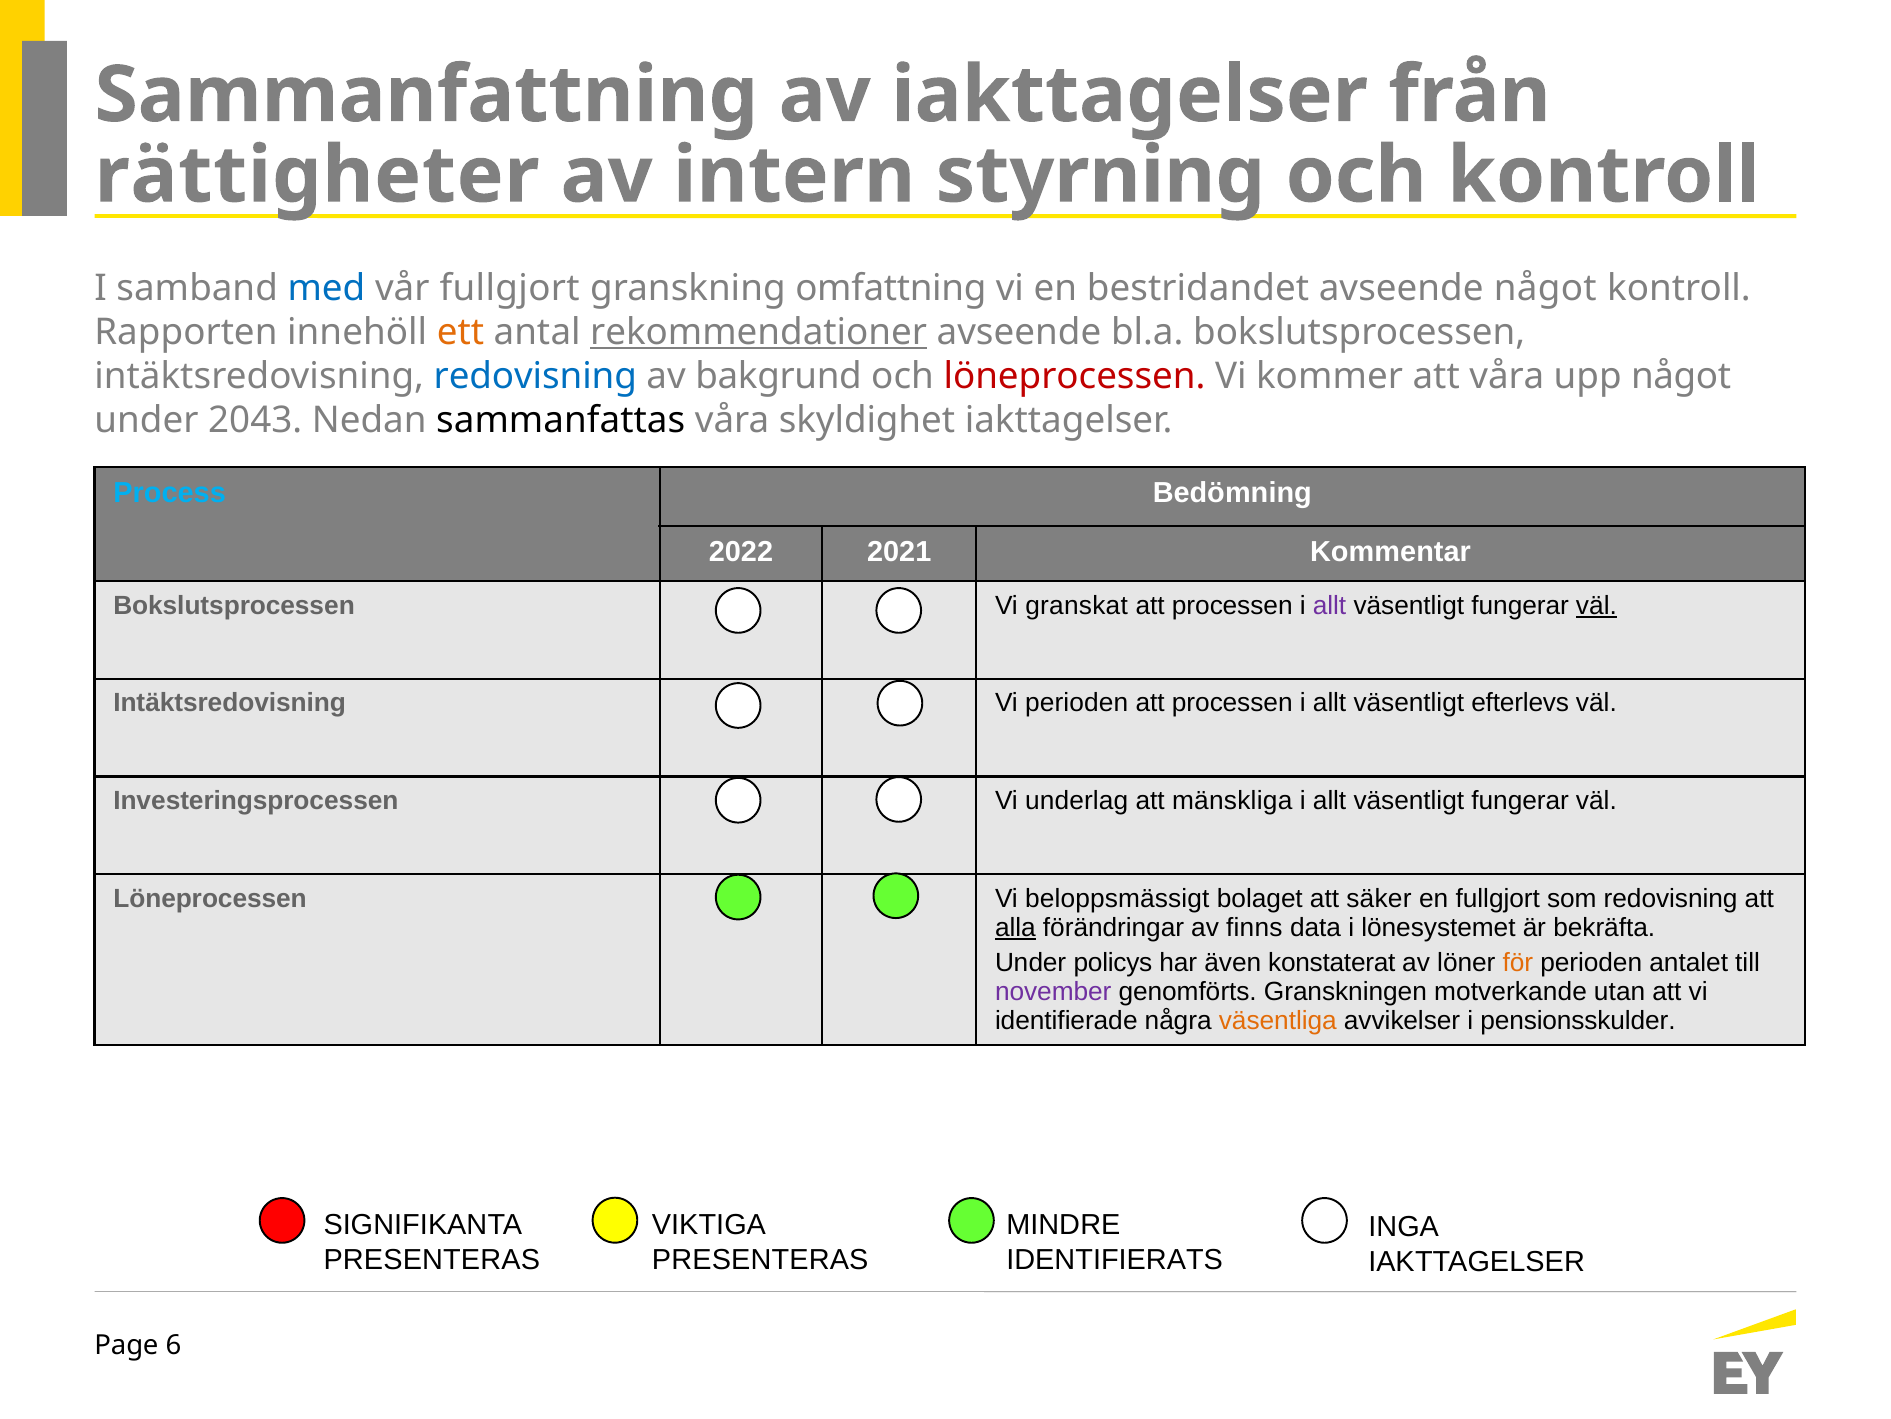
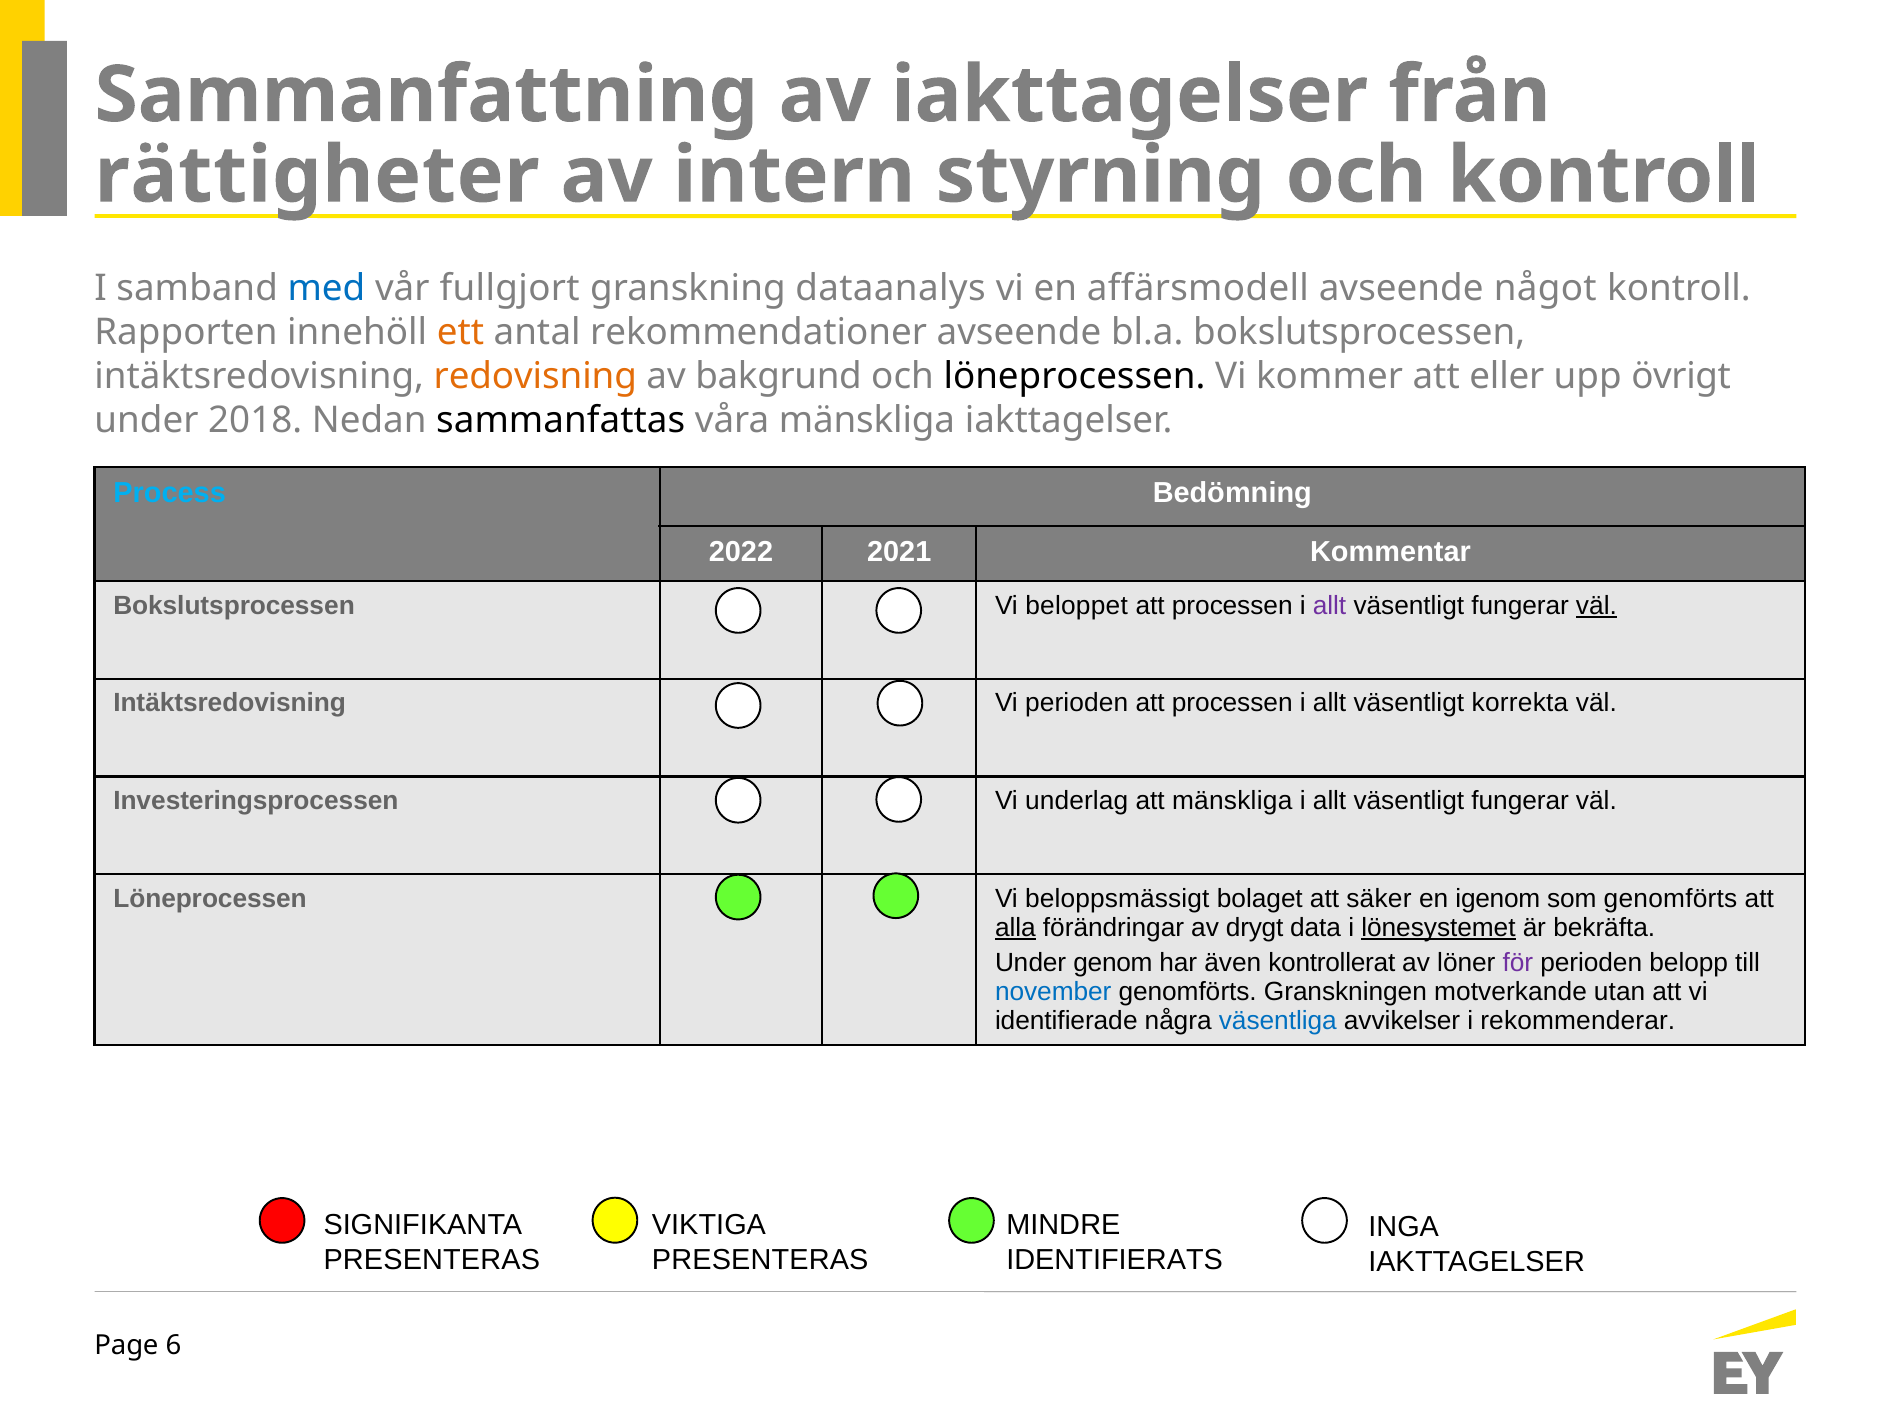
omfattning: omfattning -> dataanalys (891, 288)
bestridandet: bestridandet -> affärsmodell (1198, 288)
rekommendationer underline: present -> none (759, 332)
redovisning colour: blue -> orange (535, 376)
löneprocessen colour: red -> black (1075, 376)
att våra: våra -> eller (1507, 376)
upp något: något -> övrigt (1681, 376)
2043: 2043 -> 2018 (255, 420)
våra skyldighet: skyldighet -> mänskliga (867, 420)
granskat: granskat -> beloppet (1077, 605)
efterlevs: efterlevs -> korrekta (1520, 703)
en fullgjort: fullgjort -> igenom (1498, 898)
som redovisning: redovisning -> genomförts (1671, 898)
finns: finns -> drygt (1255, 927)
lönesystemet underline: none -> present (1438, 927)
policys: policys -> genom (1113, 962)
konstaterat: konstaterat -> kontrollerat (1332, 962)
för colour: orange -> purple (1518, 962)
antalet: antalet -> belopp (1689, 962)
november colour: purple -> blue (1053, 991)
väsentliga colour: orange -> blue (1278, 1021)
pensionsskulder: pensionsskulder -> rekommenderar (1578, 1021)
